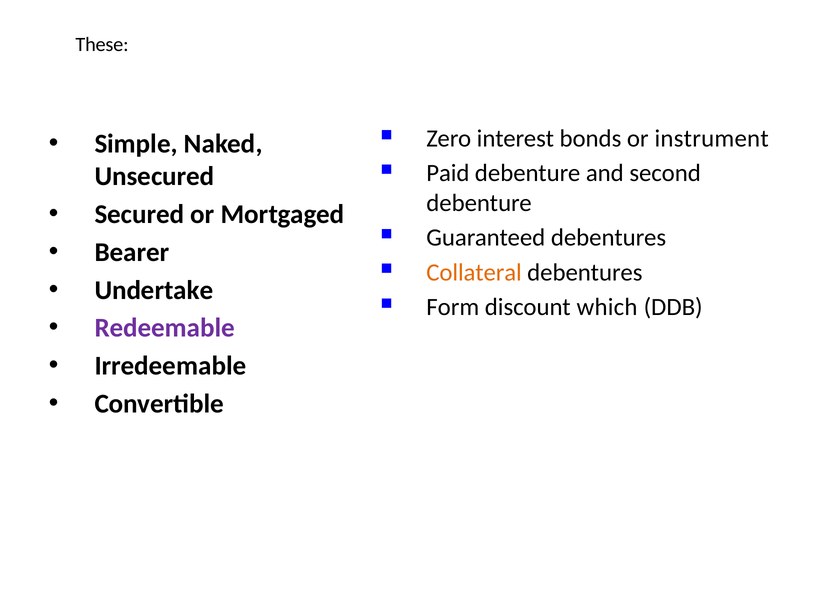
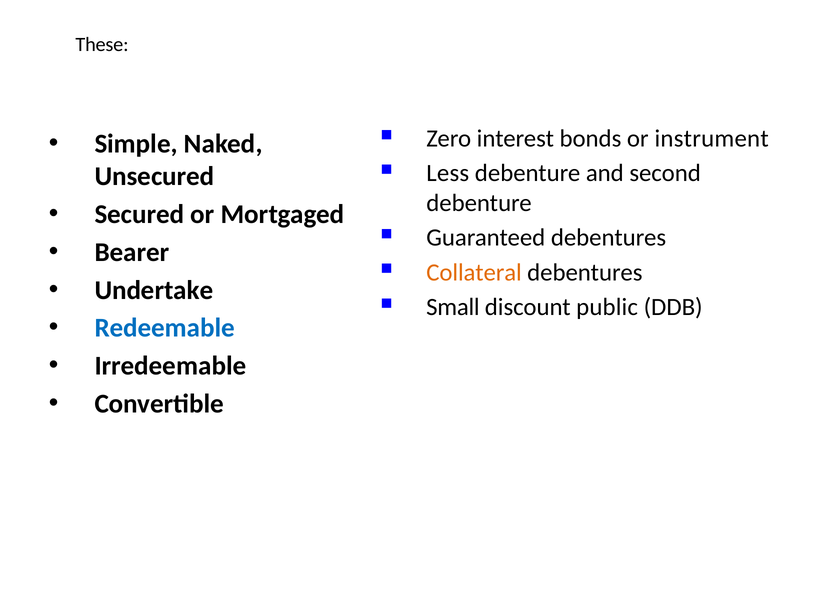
Paid: Paid -> Less (448, 173)
Form: Form -> Small (453, 307)
which: which -> public (607, 307)
Redeemable colour: purple -> blue (165, 328)
